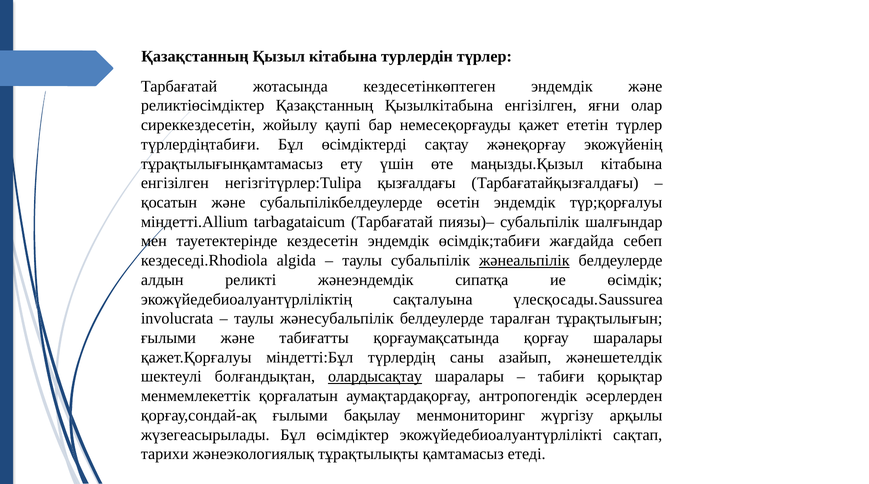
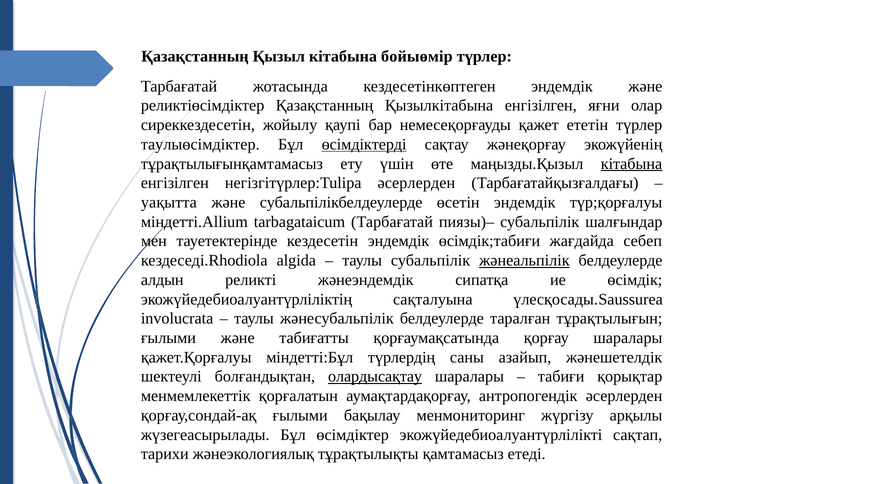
турлердін: турлердін -> бойыөмір (417, 56)
түрлердіңтабиғи: түрлердіңтабиғи -> таулыөсімдіктер (200, 144)
өсімдіктерді underline: none -> present (364, 144)
кітабына underline: none -> present (632, 164)
негізгітүрлер:Tulipa қызғалдағы: қызғалдағы -> әсерлерден (416, 183)
қосатын: қосатын -> уақытта (169, 202)
